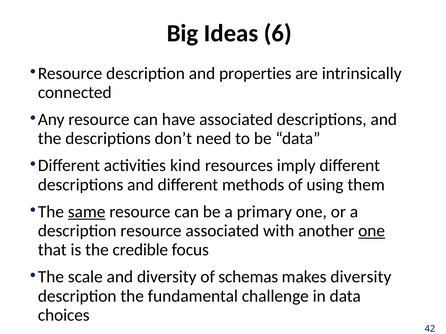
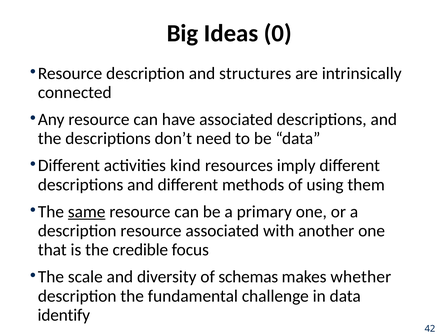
6: 6 -> 0 (278, 33)
properties: properties -> structures (255, 73)
one underline: present -> none (372, 231)
makes diversity: diversity -> whether (361, 277)
choices: choices -> identify (64, 316)
